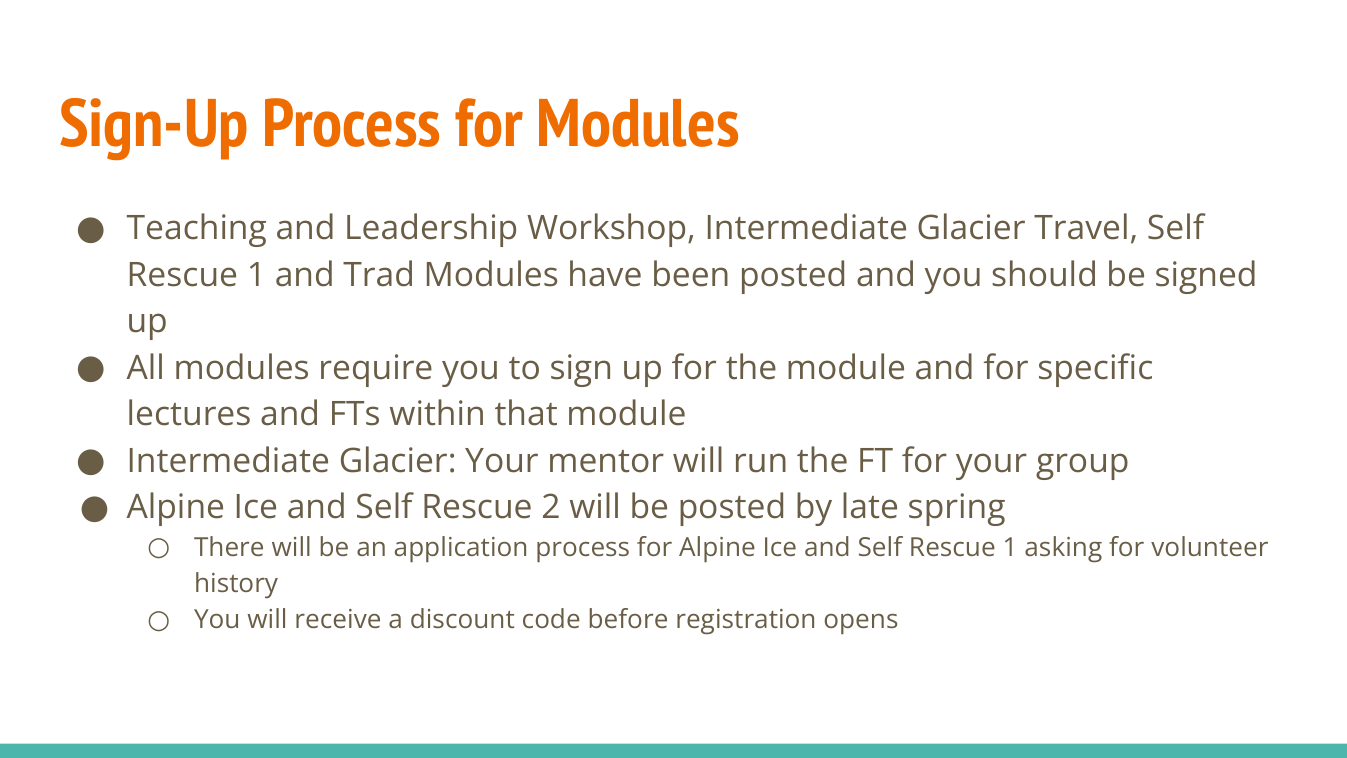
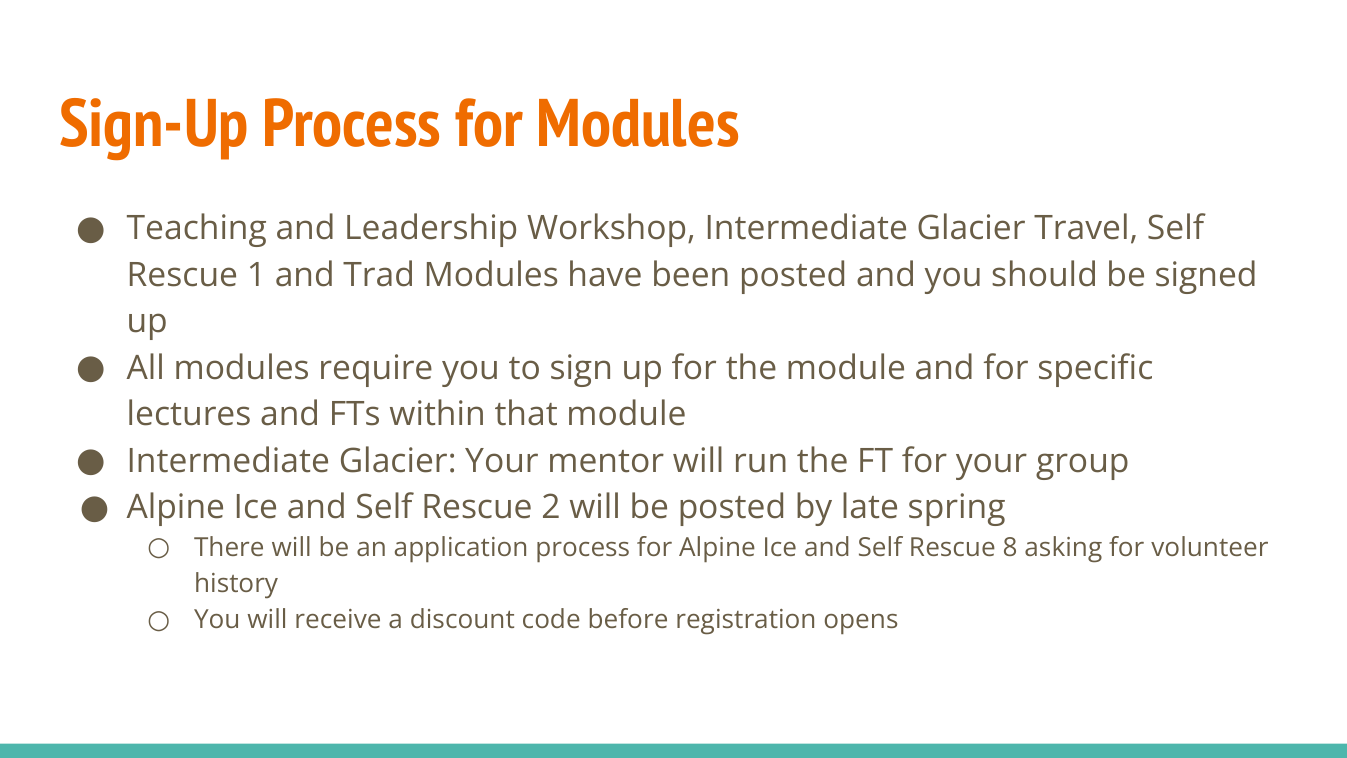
and Self Rescue 1: 1 -> 8 (1010, 547)
